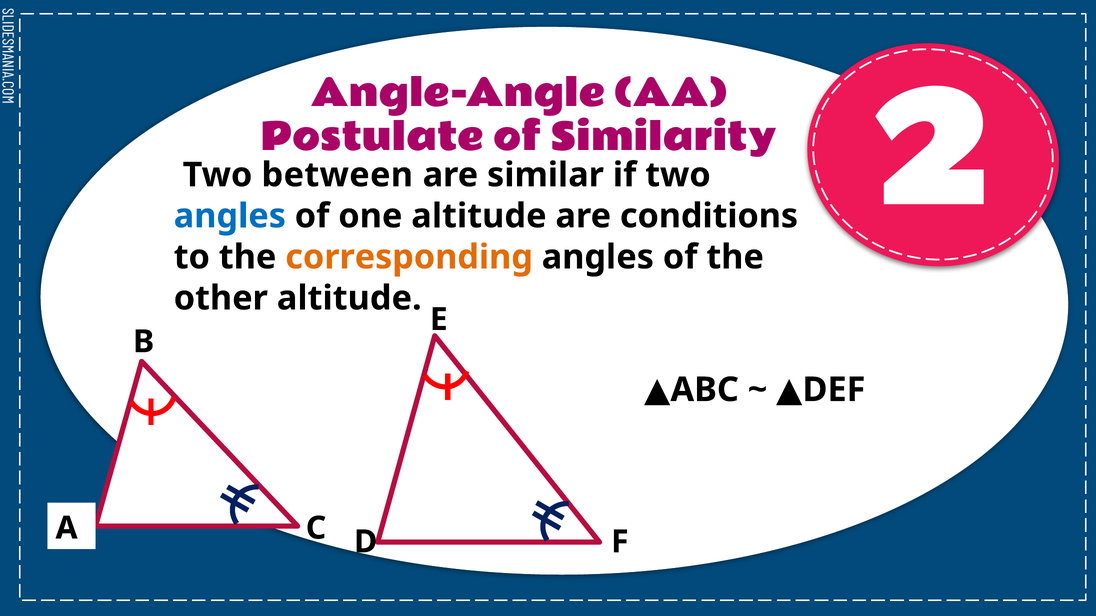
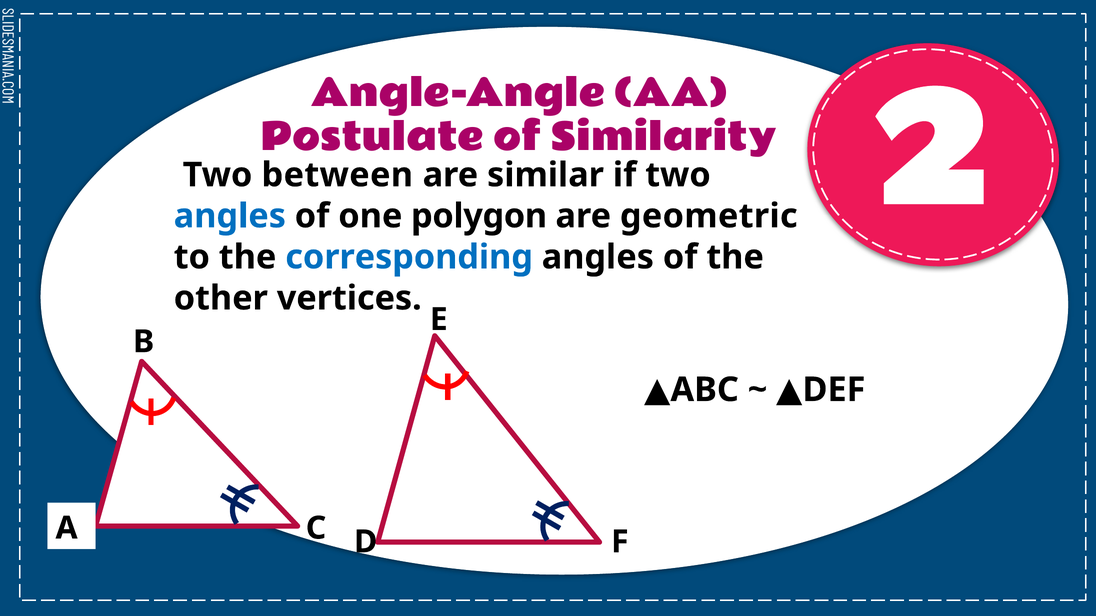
one altitude: altitude -> polygon (479, 216)
conditions: conditions -> geometric (709, 216)
corresponding colour: orange -> blue (409, 257)
other altitude: altitude -> vertices (349, 298)
